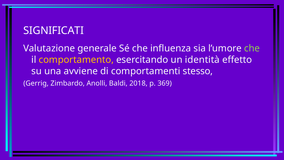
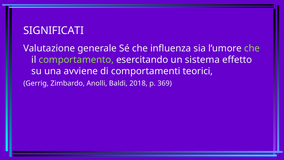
comportamento colour: yellow -> light green (76, 60)
identità: identità -> sistema (202, 60)
stesso: stesso -> teorici (198, 71)
